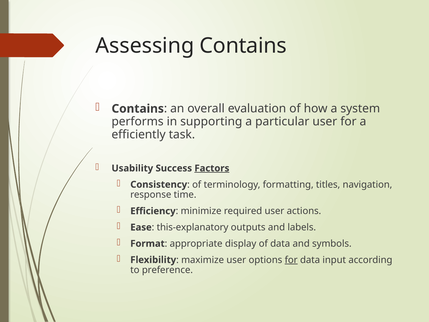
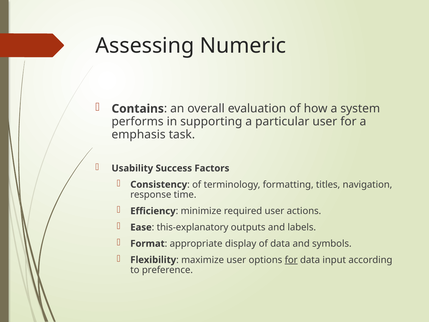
Assessing Contains: Contains -> Numeric (243, 46)
efficiently: efficiently -> emphasis (139, 134)
Factors underline: present -> none (212, 168)
